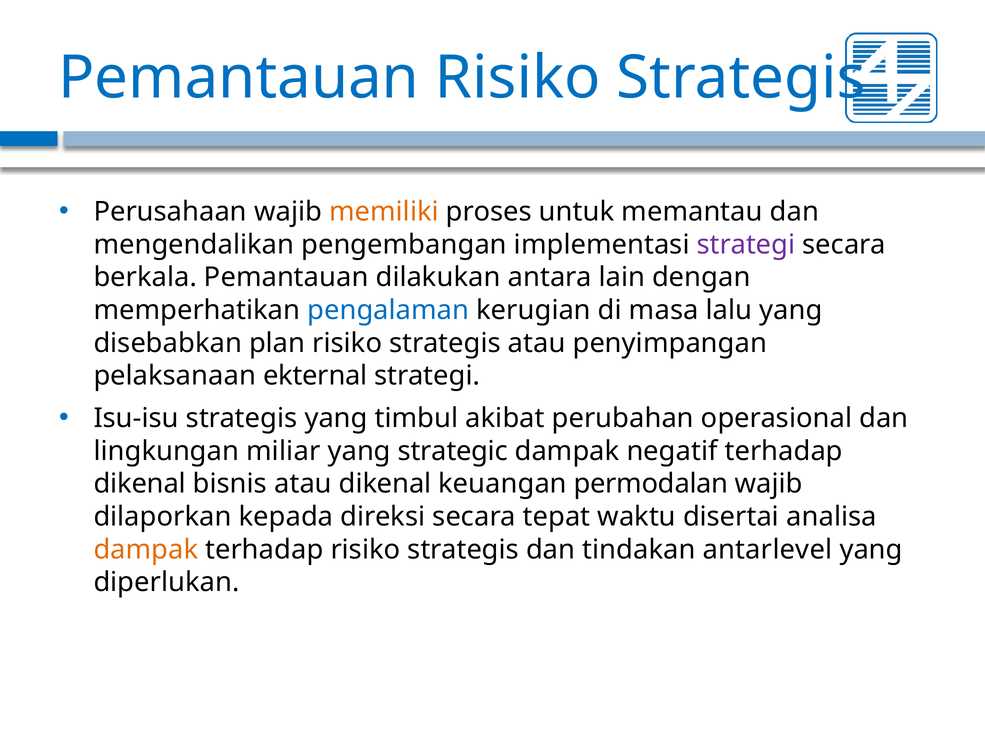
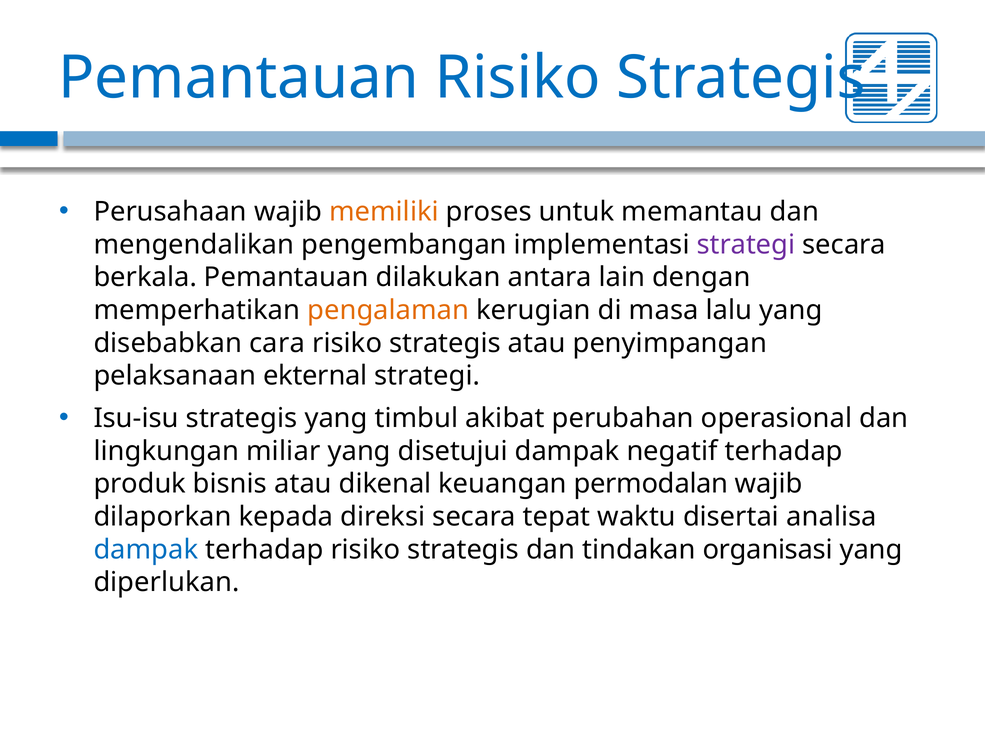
pengalaman colour: blue -> orange (388, 311)
plan: plan -> cara (277, 343)
strategic: strategic -> disetujui (453, 452)
dikenal: dikenal -> produk (140, 484)
dampak colour: orange -> blue (146, 550)
antarlevel: antarlevel -> organisasi (768, 550)
